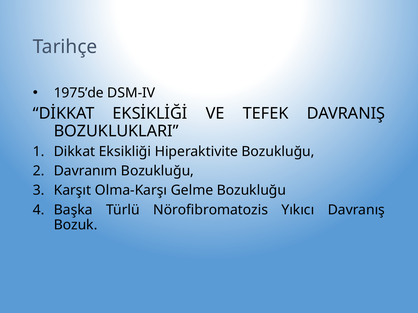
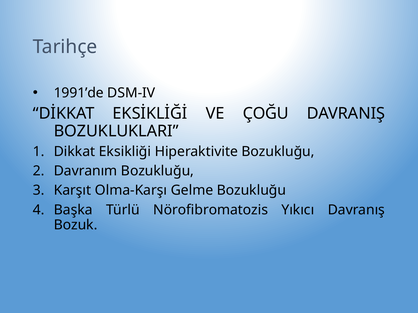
1975’de: 1975’de -> 1991’de (79, 93)
TEFEK: TEFEK -> ÇOĞU (266, 114)
